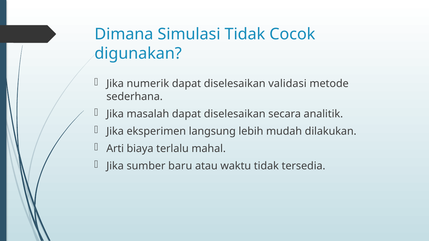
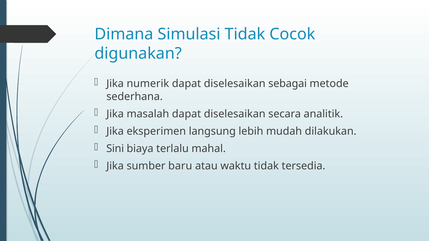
validasi: validasi -> sebagai (288, 84)
Arti: Arti -> Sini (115, 149)
